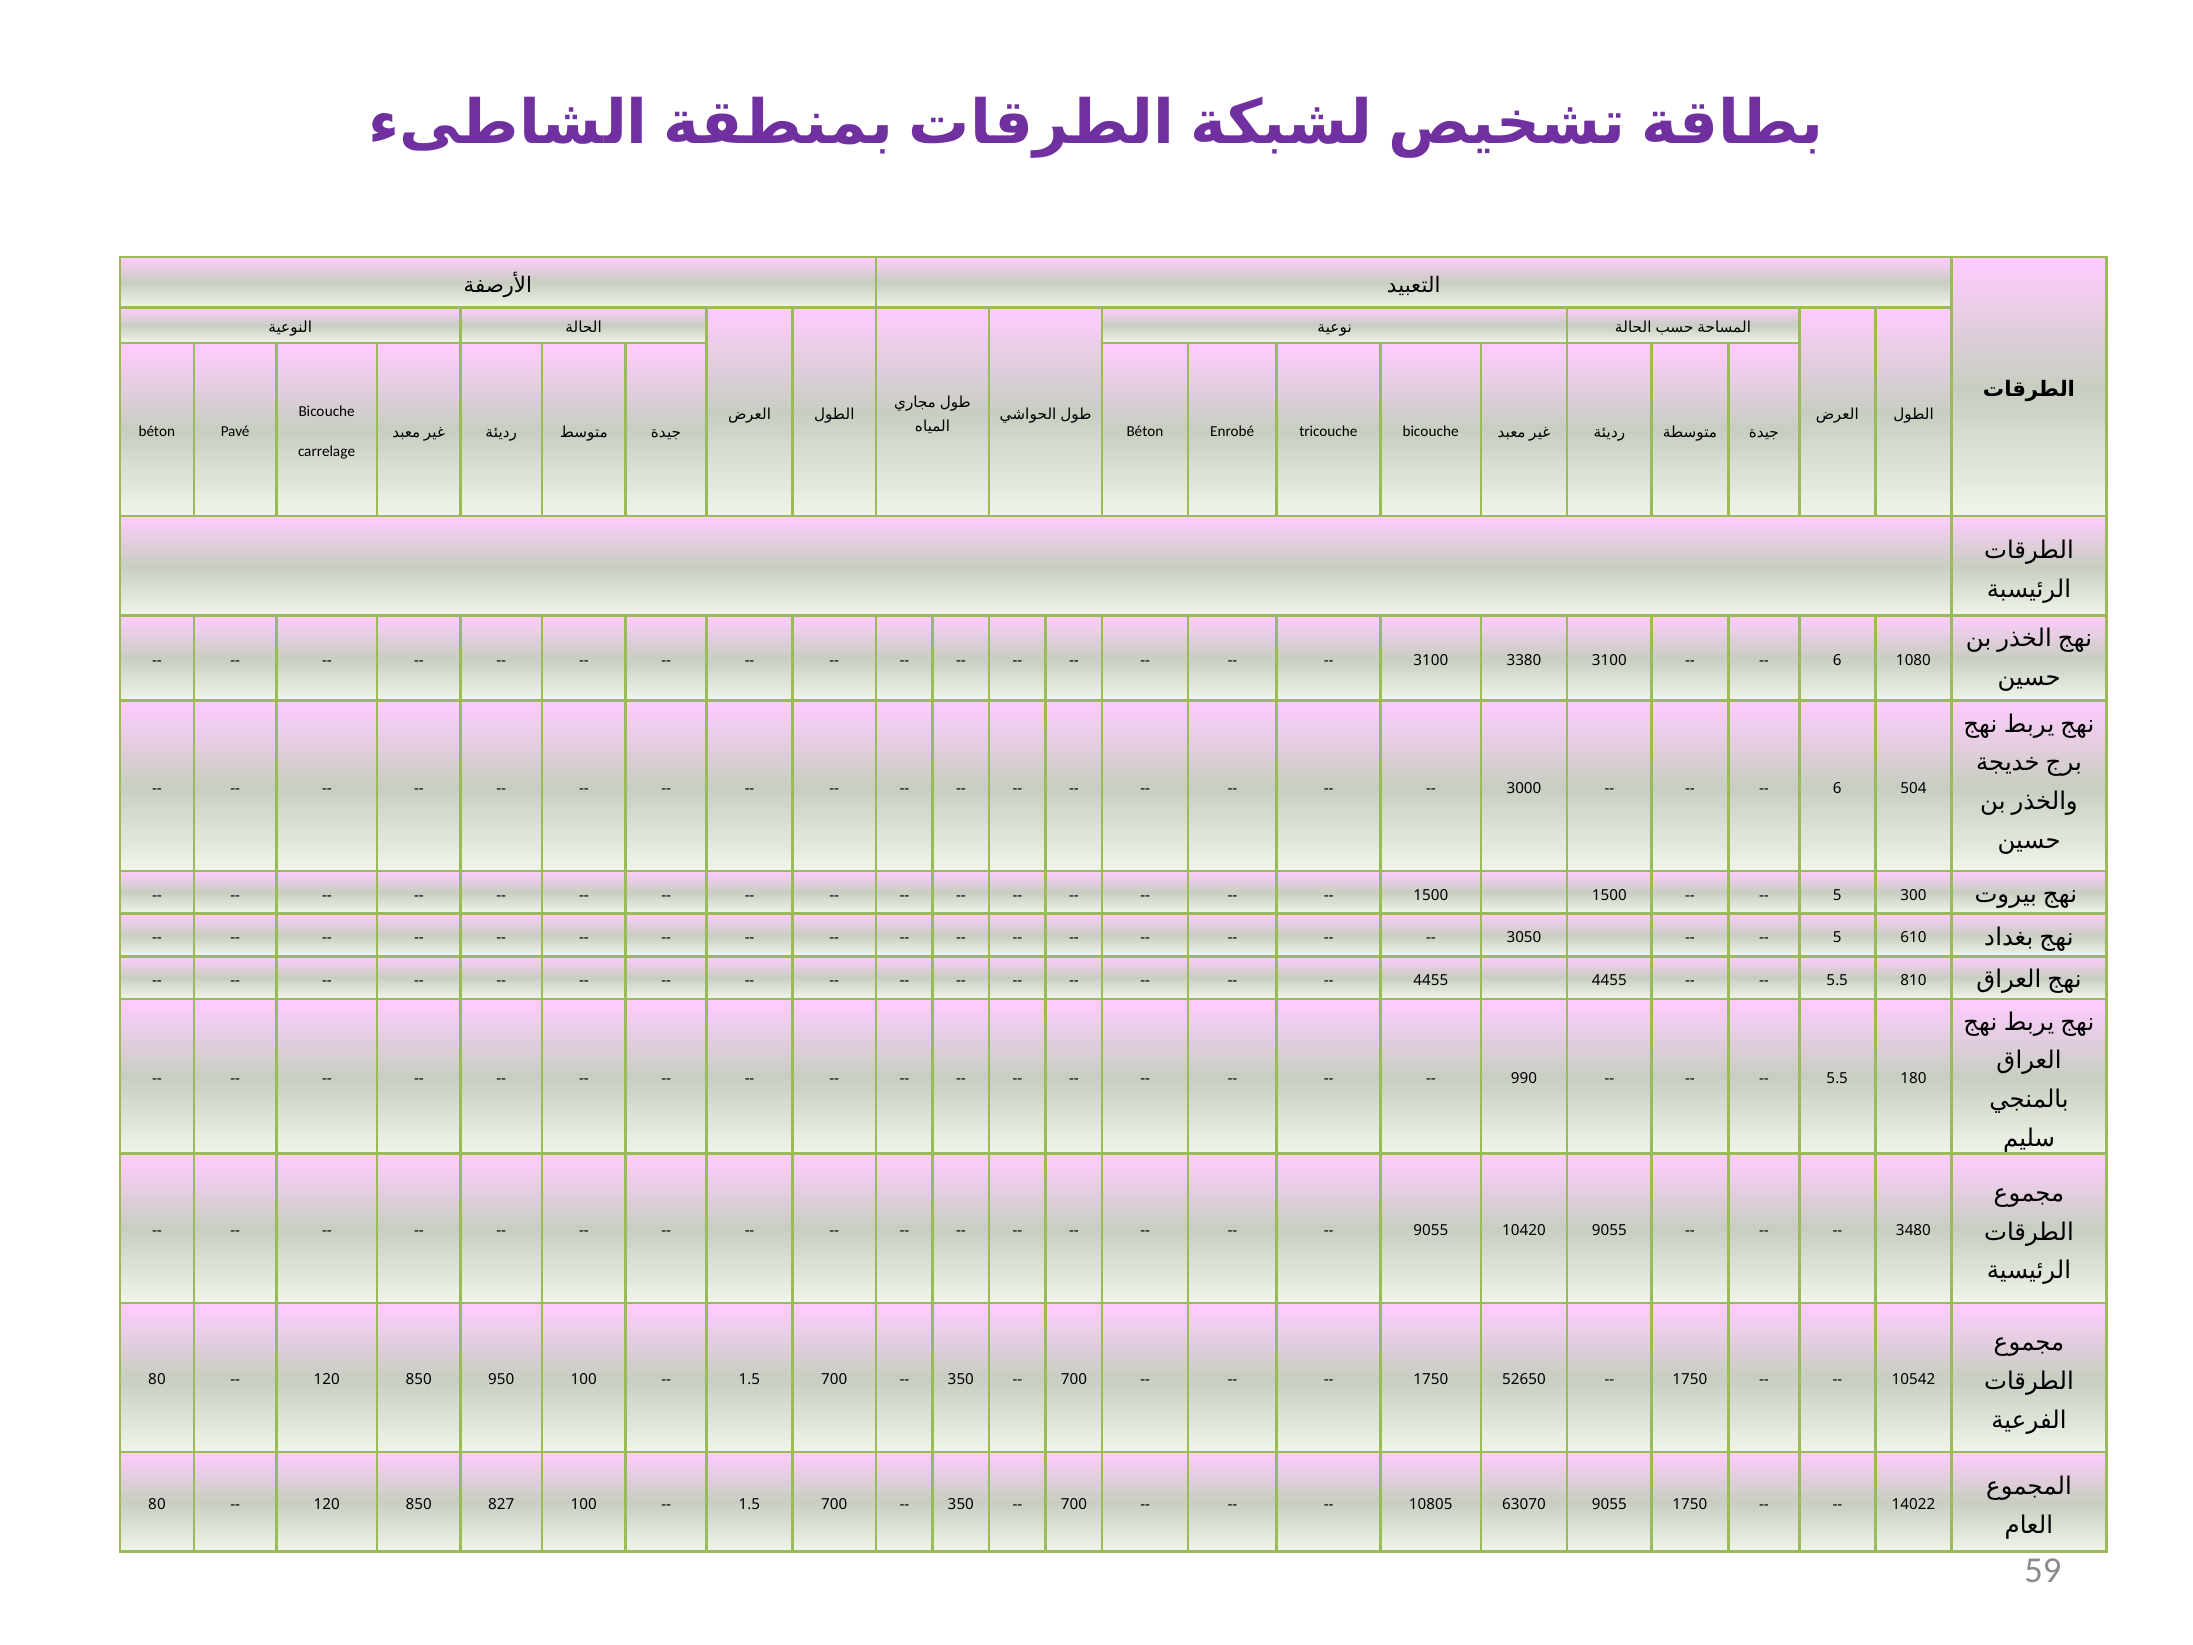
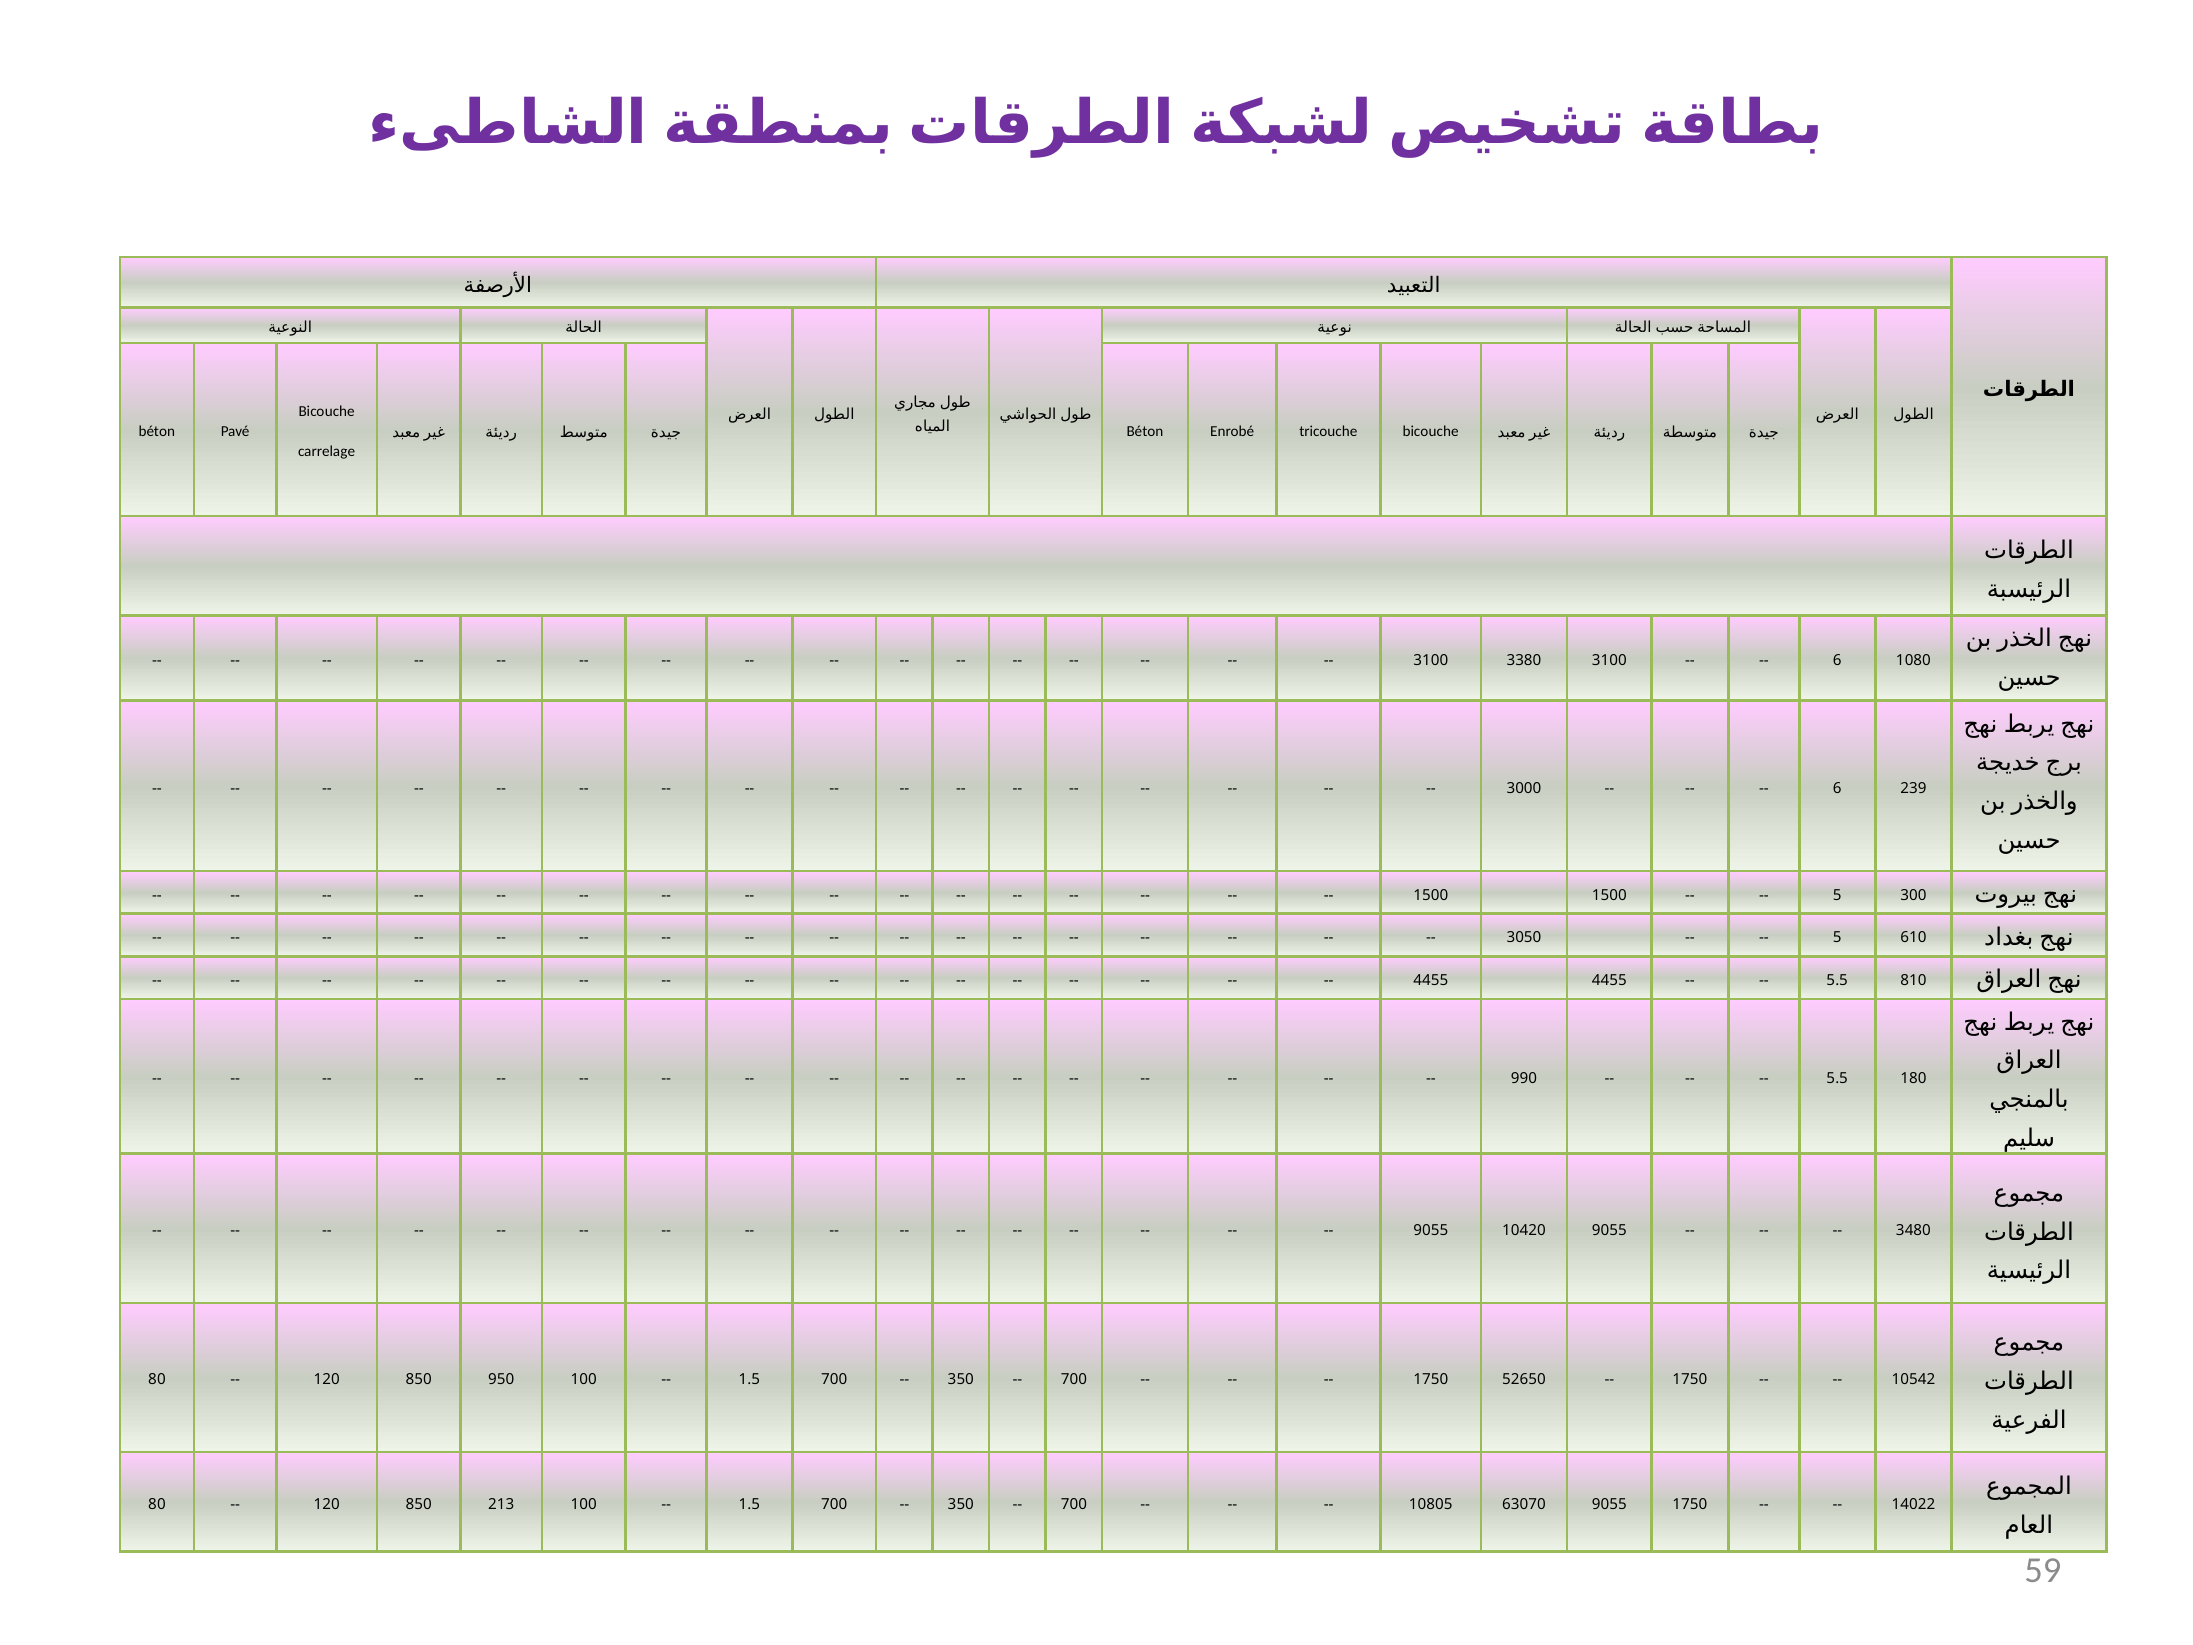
504: 504 -> 239 (1913, 788)
827: 827 -> 213 (501, 1504)
